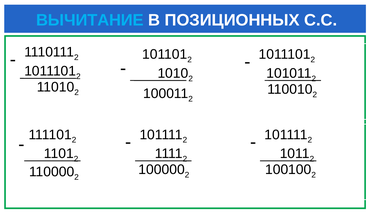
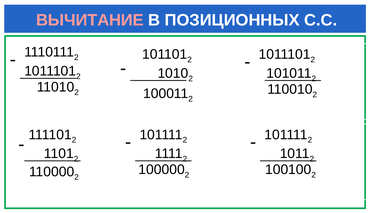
ВЫЧИТАНИЕ colour: light blue -> pink (90, 20)
